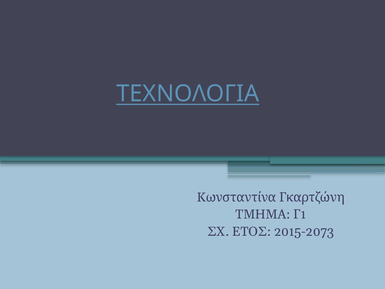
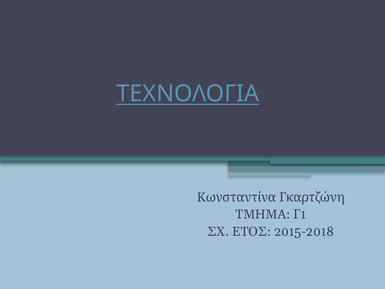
2015-2073: 2015-2073 -> 2015-2018 (304, 231)
